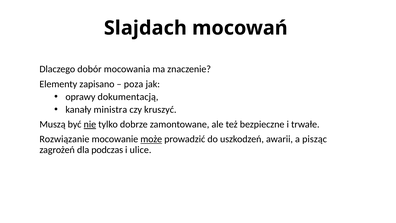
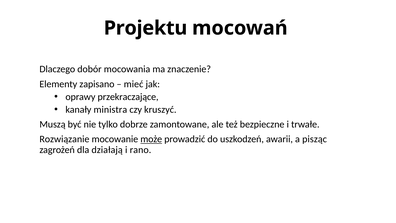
Slajdach: Slajdach -> Projektu (146, 28)
poza: poza -> mieć (134, 84)
dokumentacją: dokumentacją -> przekraczające (128, 97)
nie underline: present -> none (90, 124)
podczas: podczas -> działają (107, 150)
ulice: ulice -> rano (141, 150)
